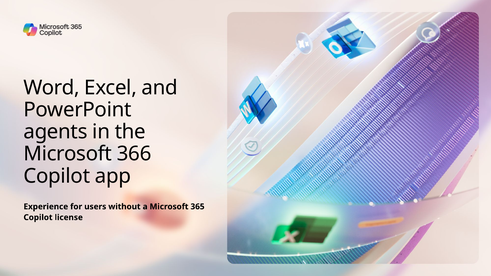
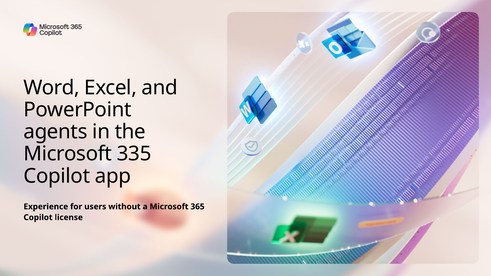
366: 366 -> 335 (134, 154)
